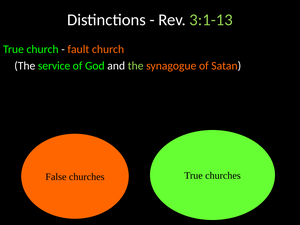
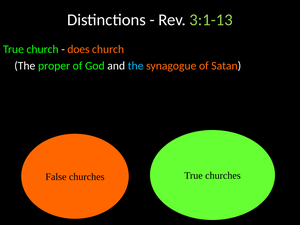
fault: fault -> does (78, 49)
service: service -> proper (54, 66)
the colour: light green -> light blue (136, 66)
